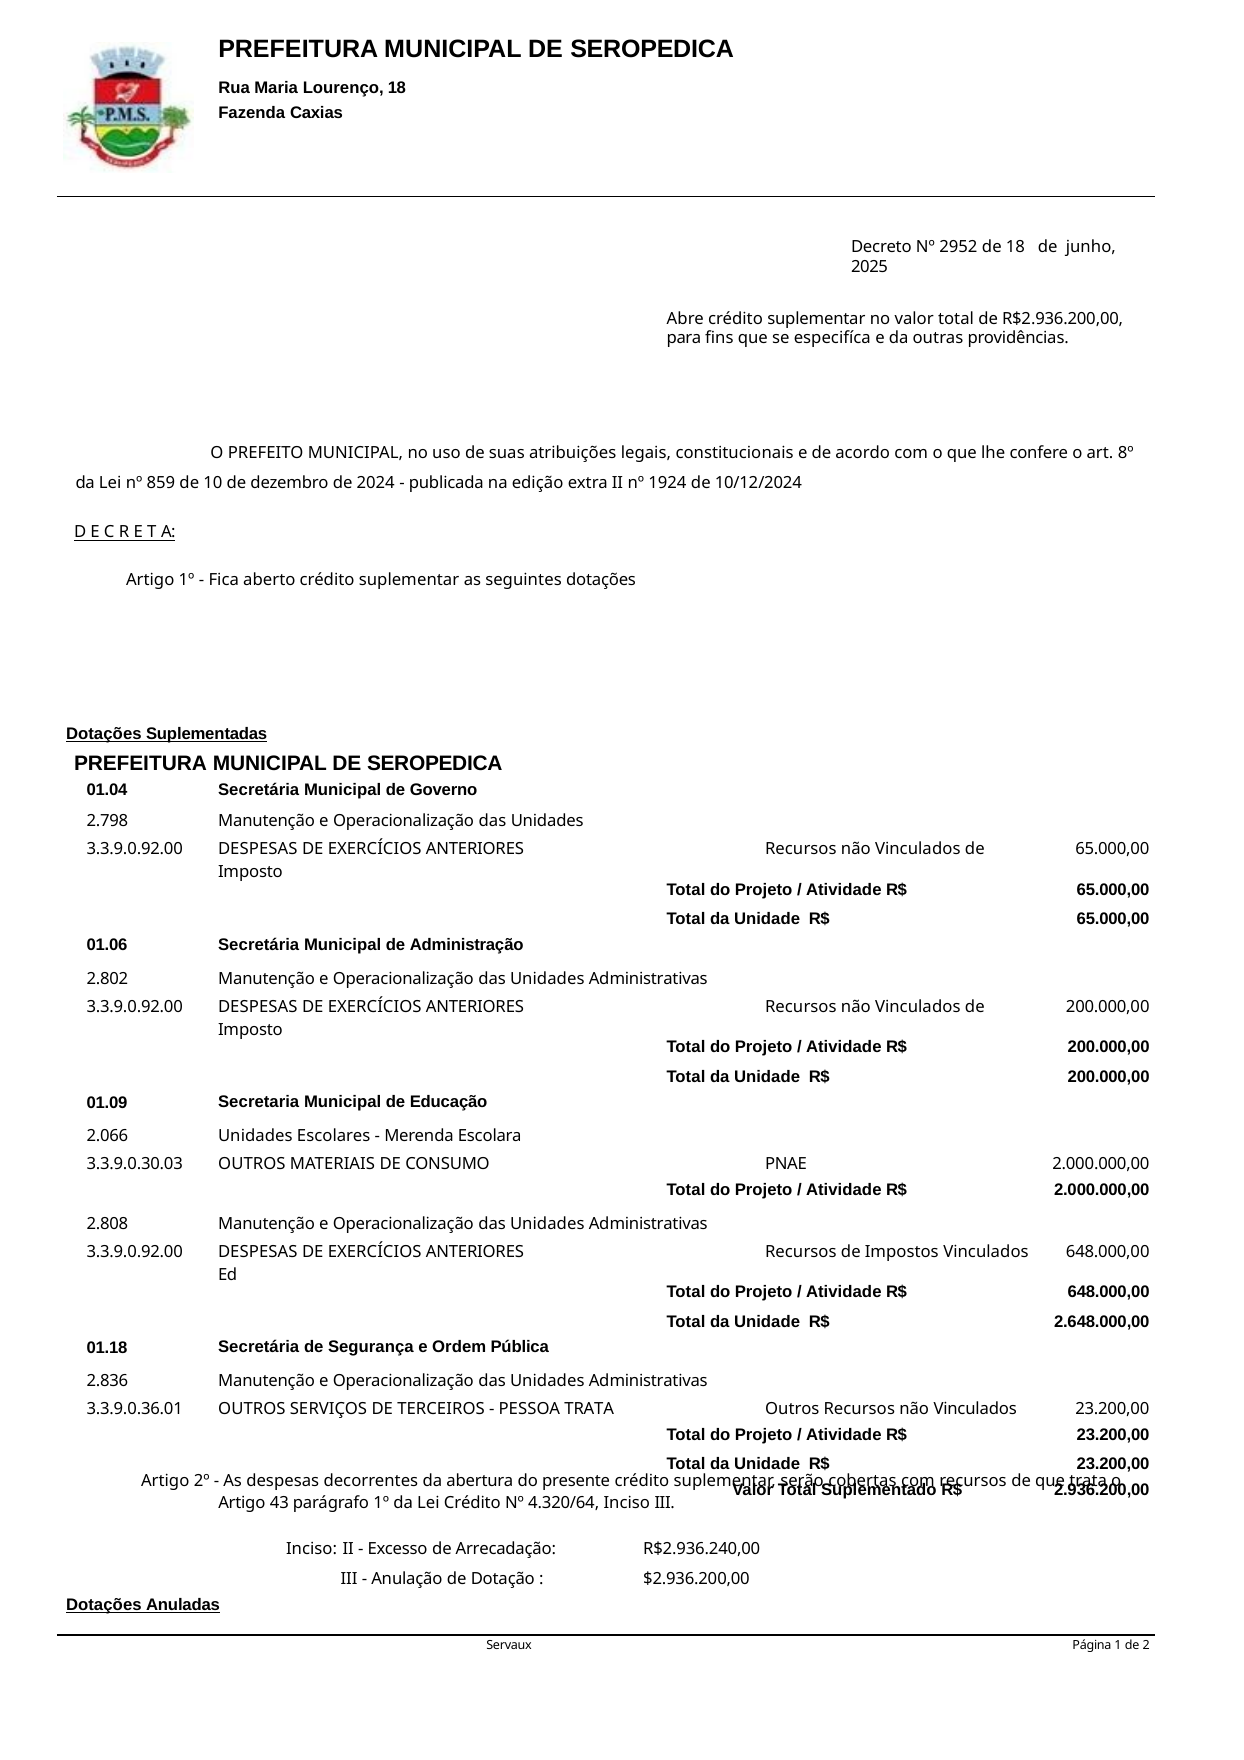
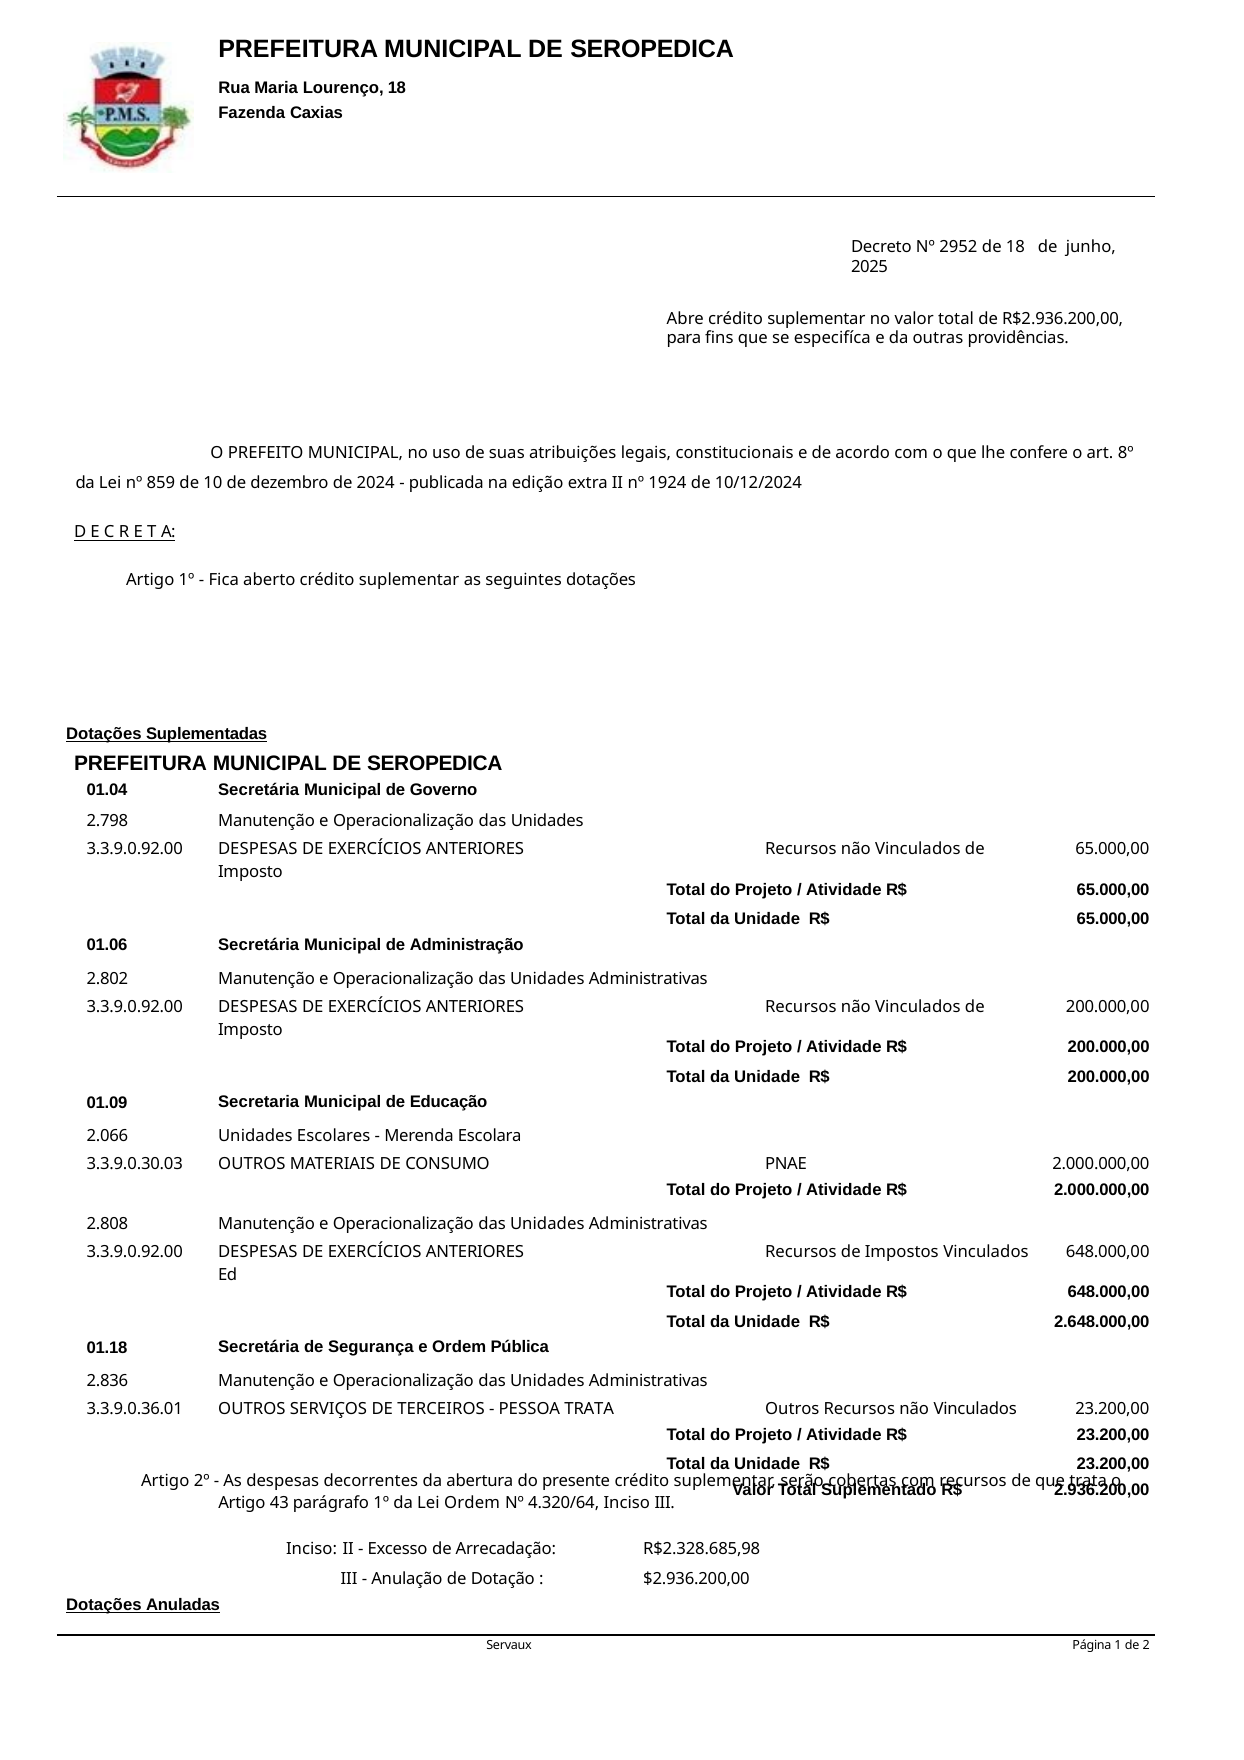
Lei Crédito: Crédito -> Ordem (472, 1504)
R$2.936.240,00: R$2.936.240,00 -> R$2.328.685,98 (702, 1549)
